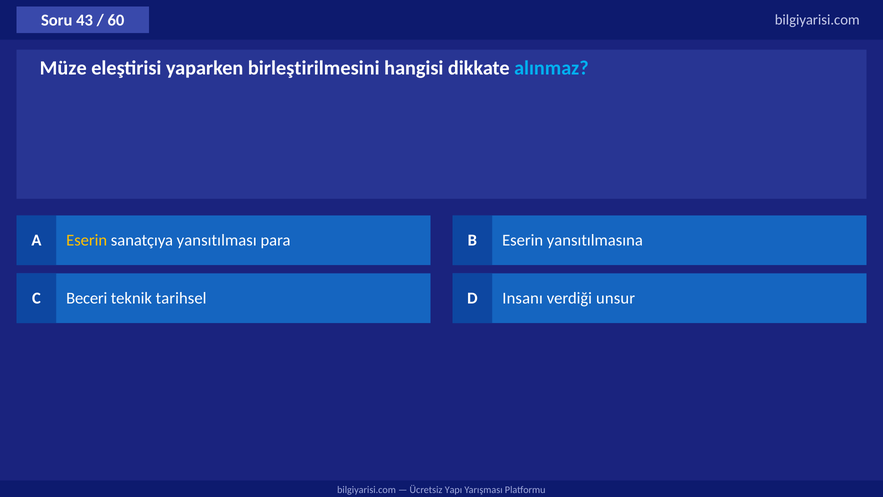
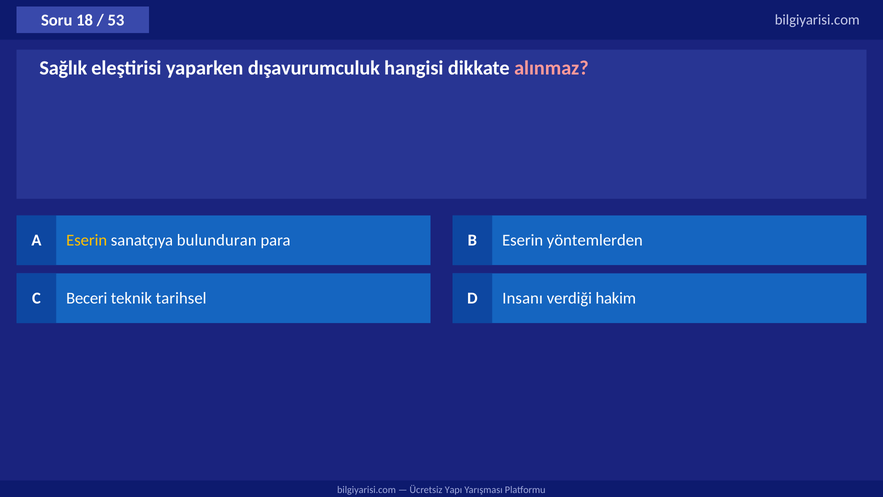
43: 43 -> 18 (85, 20)
60: 60 -> 53 (116, 20)
Müze: Müze -> Sağlık (63, 68)
birleştirilmesini: birleştirilmesini -> dışavurumculuk (314, 68)
alınmaz colour: light blue -> pink (551, 68)
yansıtılması: yansıtılması -> bulunduran (217, 240)
yansıtılmasına: yansıtılmasına -> yöntemlerden (595, 240)
unsur: unsur -> hakim (616, 298)
